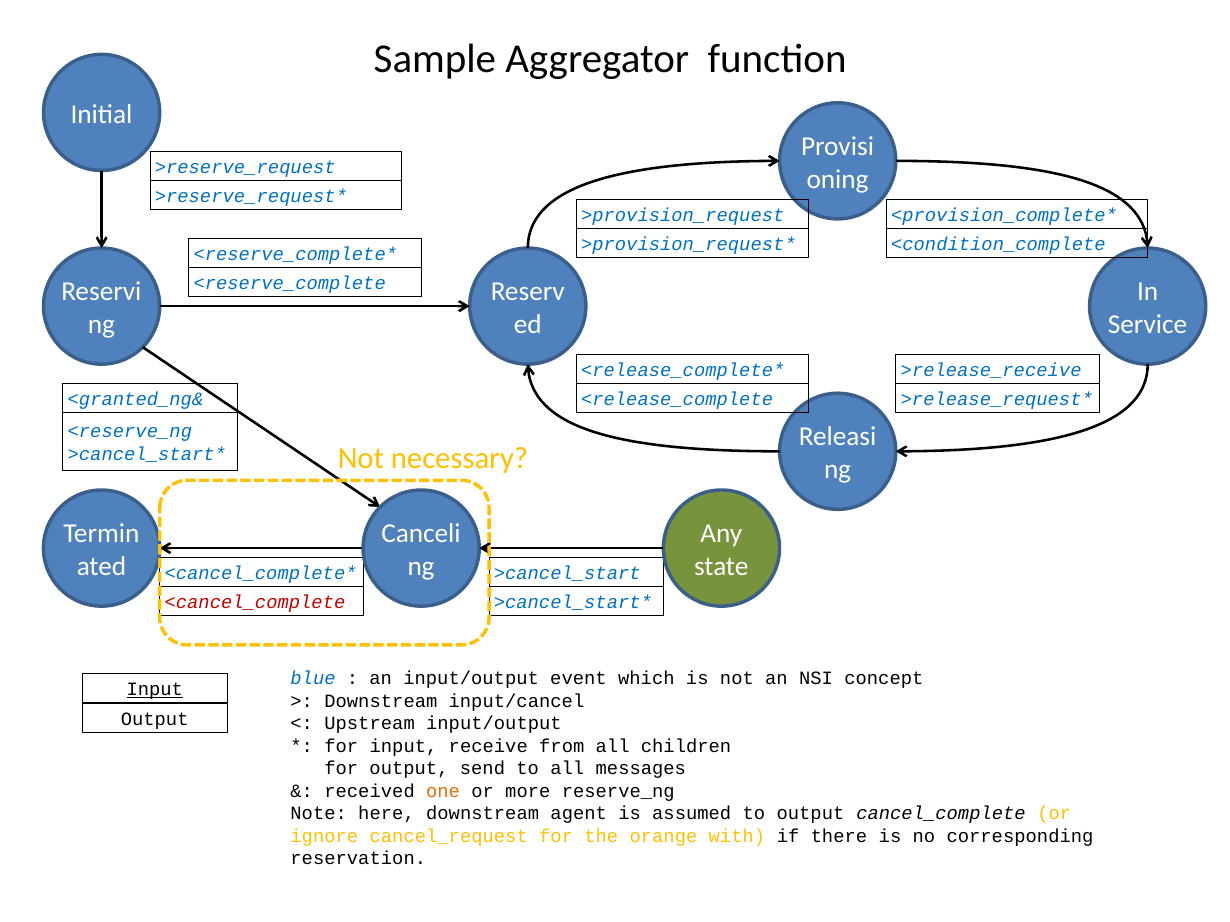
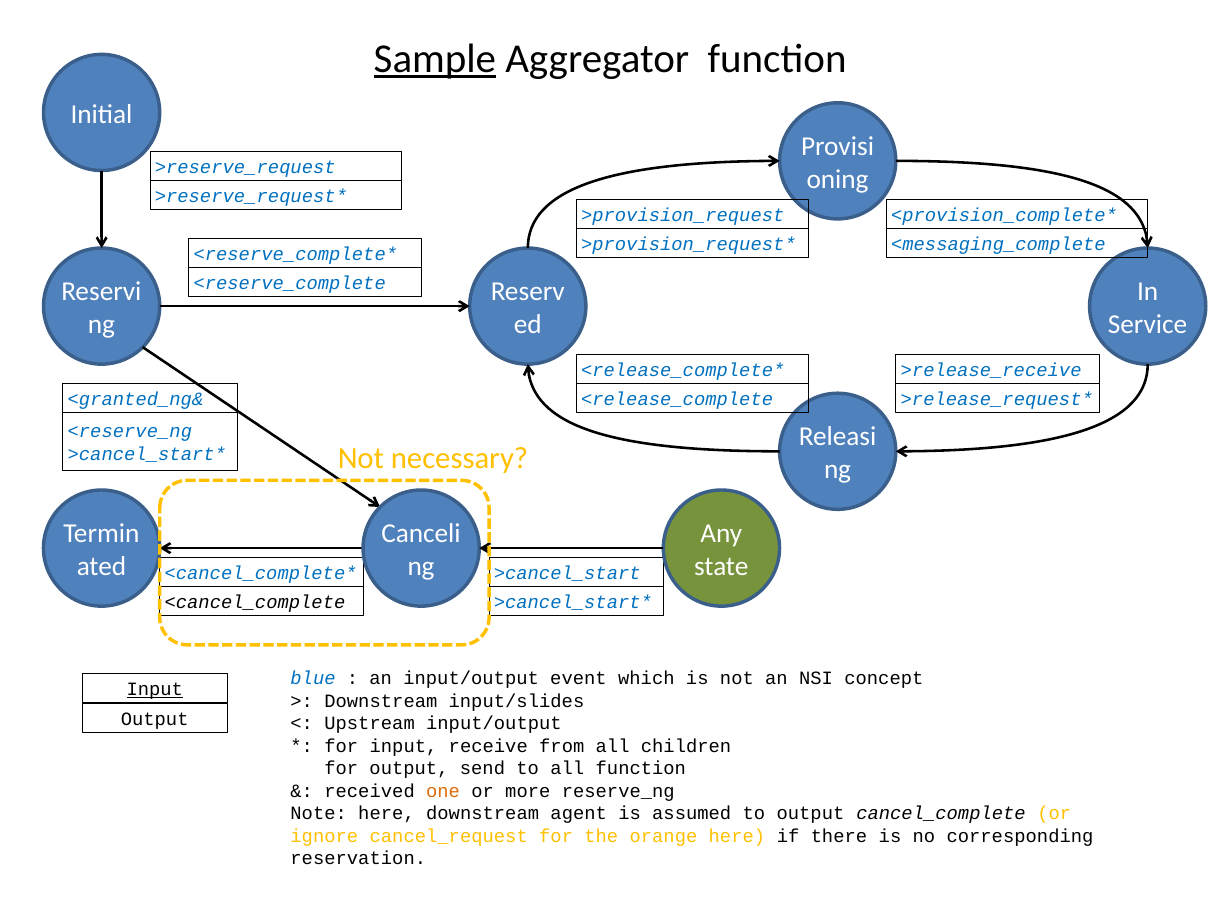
Sample underline: none -> present (435, 59)
<condition_complete: <condition_complete -> <messaging_complete (998, 245)
<cancel_complete colour: red -> black (255, 603)
input/cancel: input/cancel -> input/slides (516, 701)
all messages: messages -> function (641, 769)
orange with: with -> here (737, 837)
